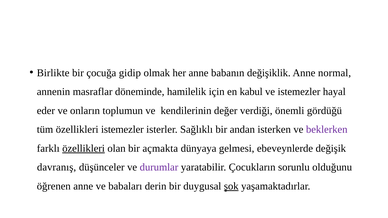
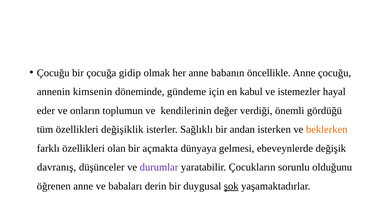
Birlikte: Birlikte -> Çocuğu (53, 73)
değişiklik: değişiklik -> öncellikle (269, 73)
Anne normal: normal -> çocuğu (335, 73)
masraflar: masraflar -> kimsenin (93, 92)
hamilelik: hamilelik -> gündeme (187, 92)
özellikleri istemezler: istemezler -> değişiklik (122, 130)
beklerken colour: purple -> orange (327, 130)
özellikleri underline: present -> none (84, 149)
